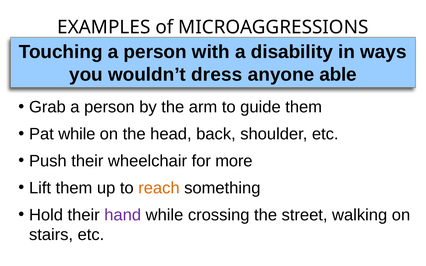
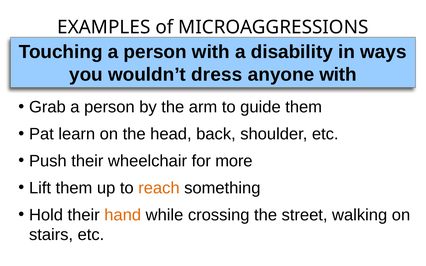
anyone able: able -> with (338, 75)
Pat while: while -> learn (77, 134)
hand colour: purple -> orange (123, 215)
